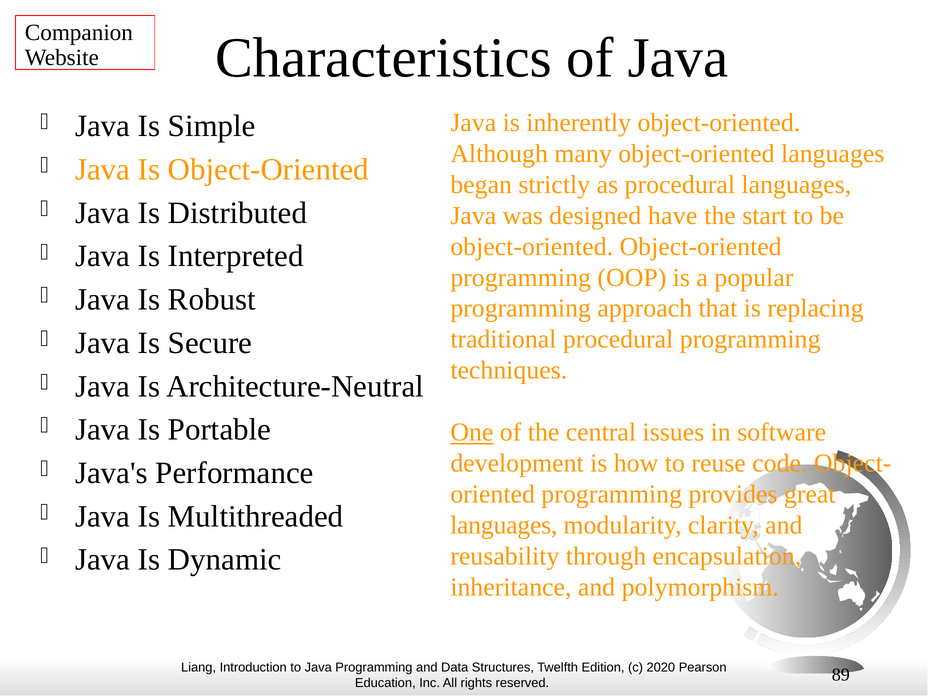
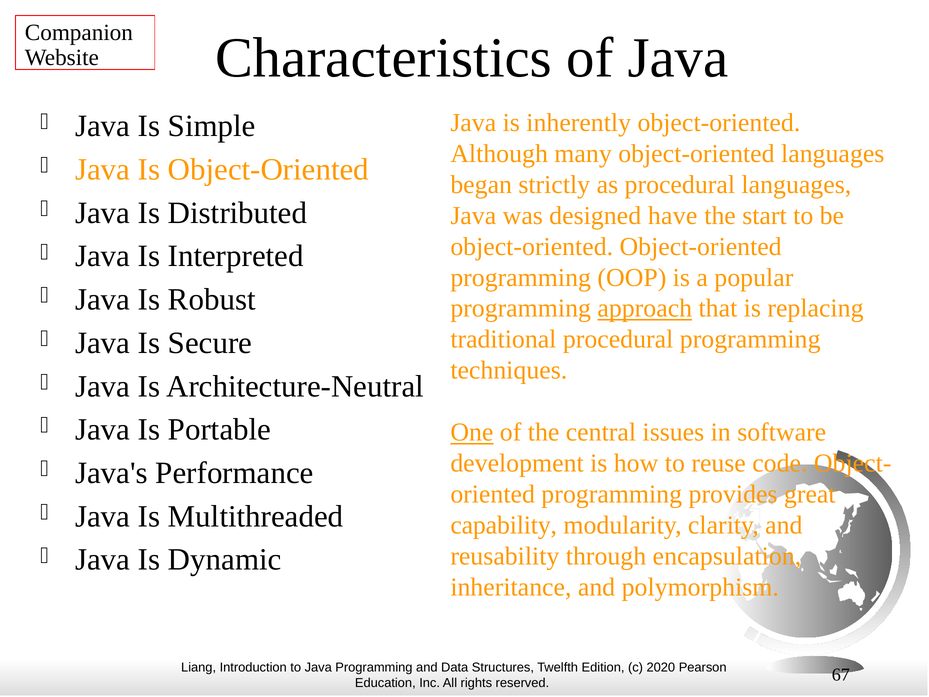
approach underline: none -> present (645, 308)
languages: languages -> capability (504, 525)
89: 89 -> 67 (841, 675)
